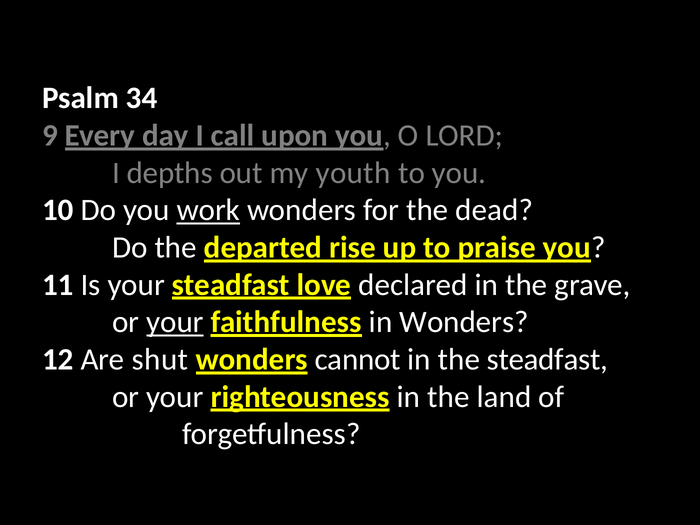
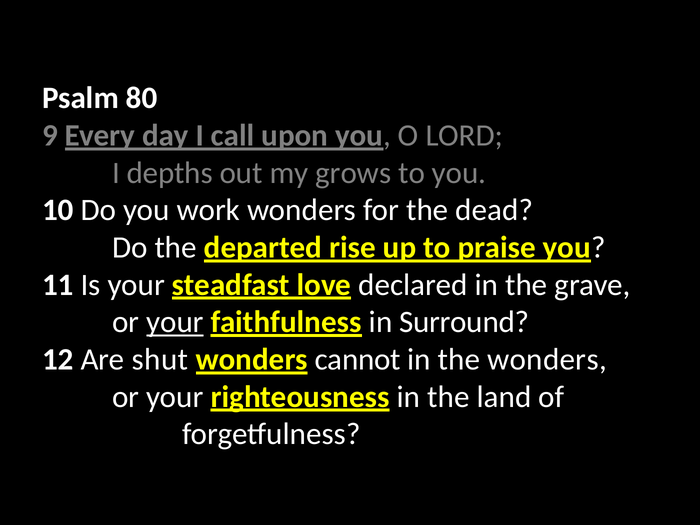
34: 34 -> 80 (142, 98)
youth: youth -> grows (353, 173)
work underline: present -> none (208, 210)
in Wonders: Wonders -> Surround (464, 322)
the steadfast: steadfast -> wonders (547, 359)
